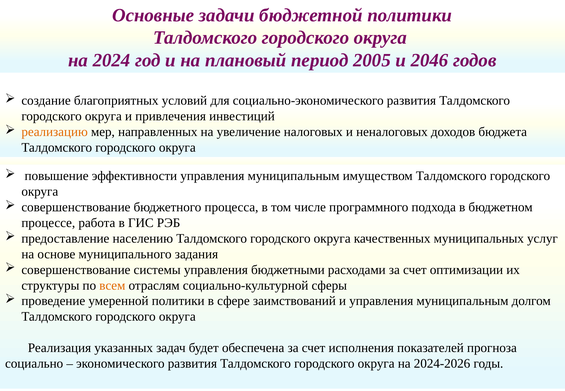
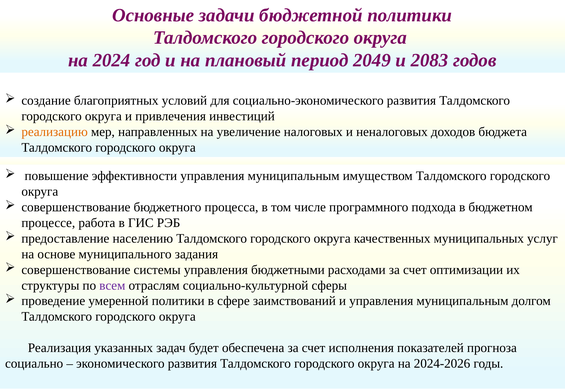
2005: 2005 -> 2049 (372, 60)
2046: 2046 -> 2083 (430, 60)
всем colour: orange -> purple (112, 285)
